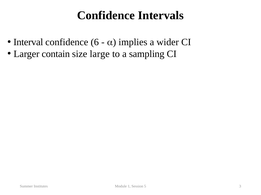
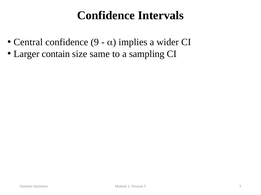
Interval: Interval -> Central (28, 42)
6: 6 -> 9 (95, 42)
large: large -> same (100, 54)
